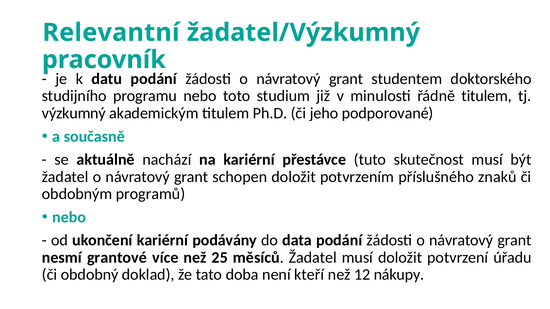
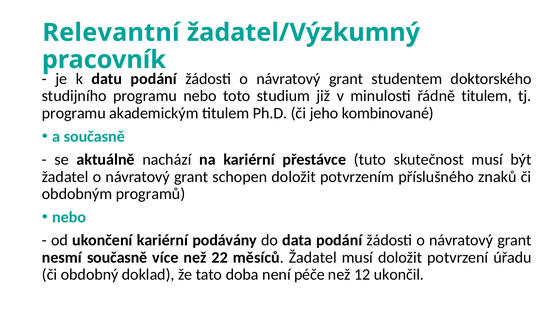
výzkumný: výzkumný -> programu (74, 113)
podporované: podporované -> kombinované (388, 113)
nesmí grantové: grantové -> současně (117, 258)
25: 25 -> 22 (220, 258)
kteří: kteří -> péče (309, 275)
nákupy: nákupy -> ukončil (399, 275)
